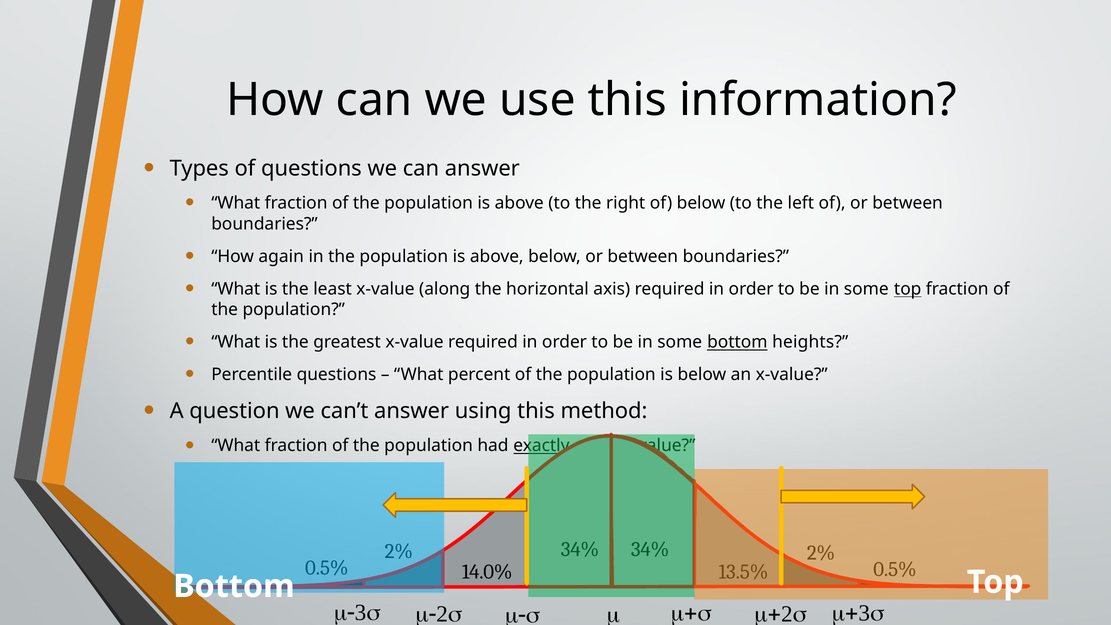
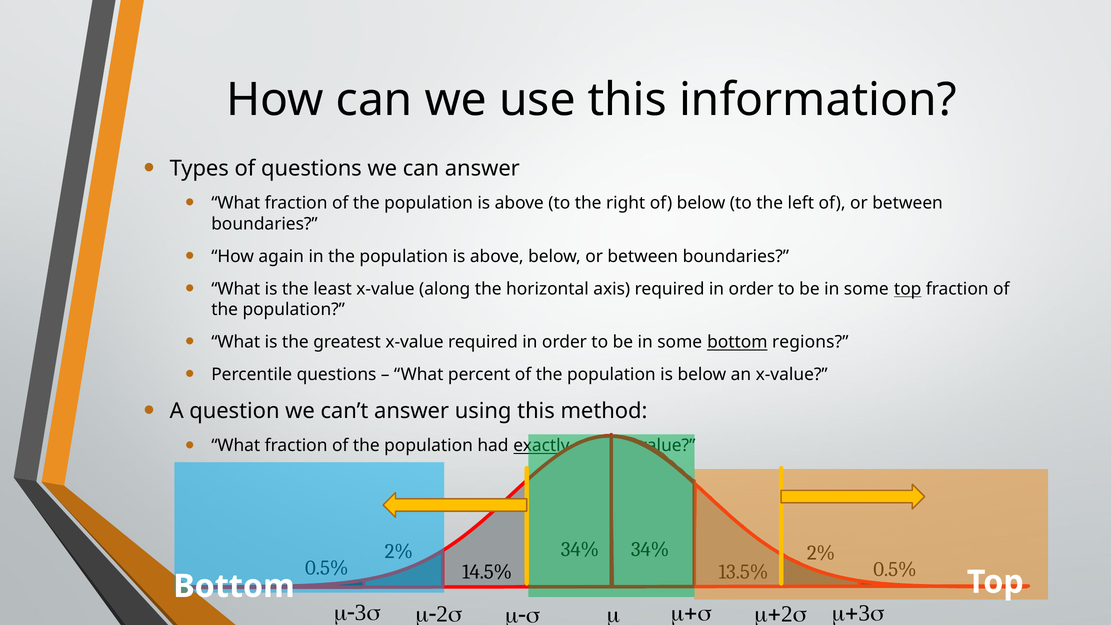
heights: heights -> regions (810, 342)
14.0%: 14.0% -> 14.5% (487, 572)
